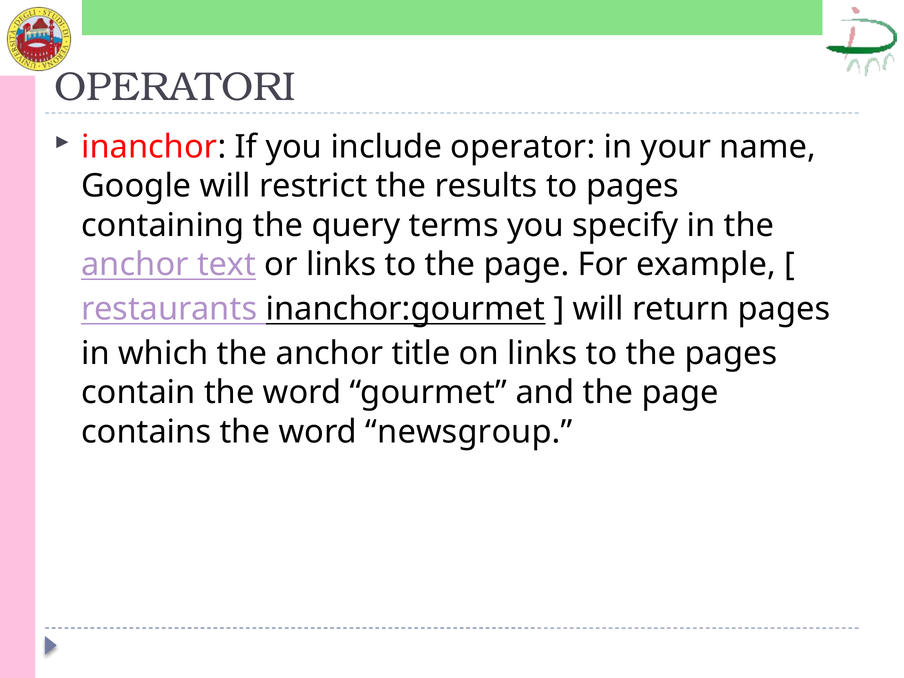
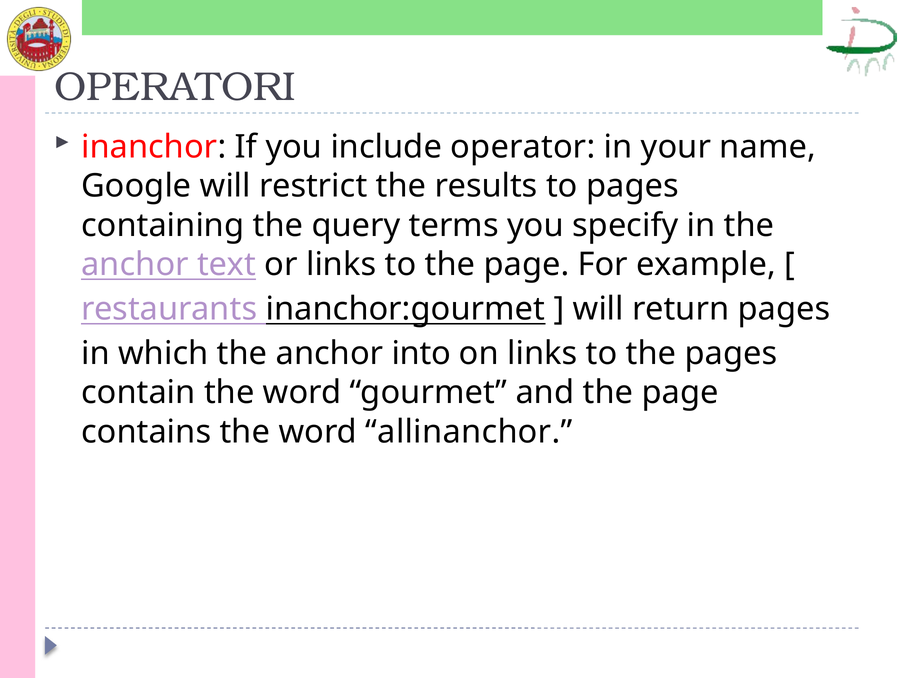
title: title -> into (421, 354)
newsgroup: newsgroup -> allinanchor (469, 432)
